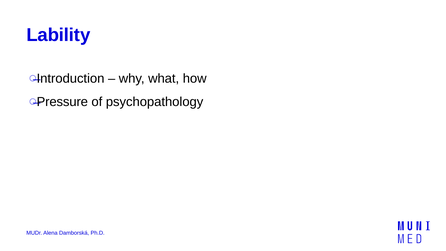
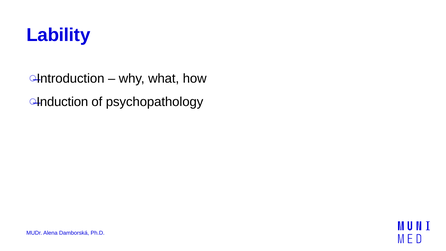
Pressure: Pressure -> Induction (62, 102)
